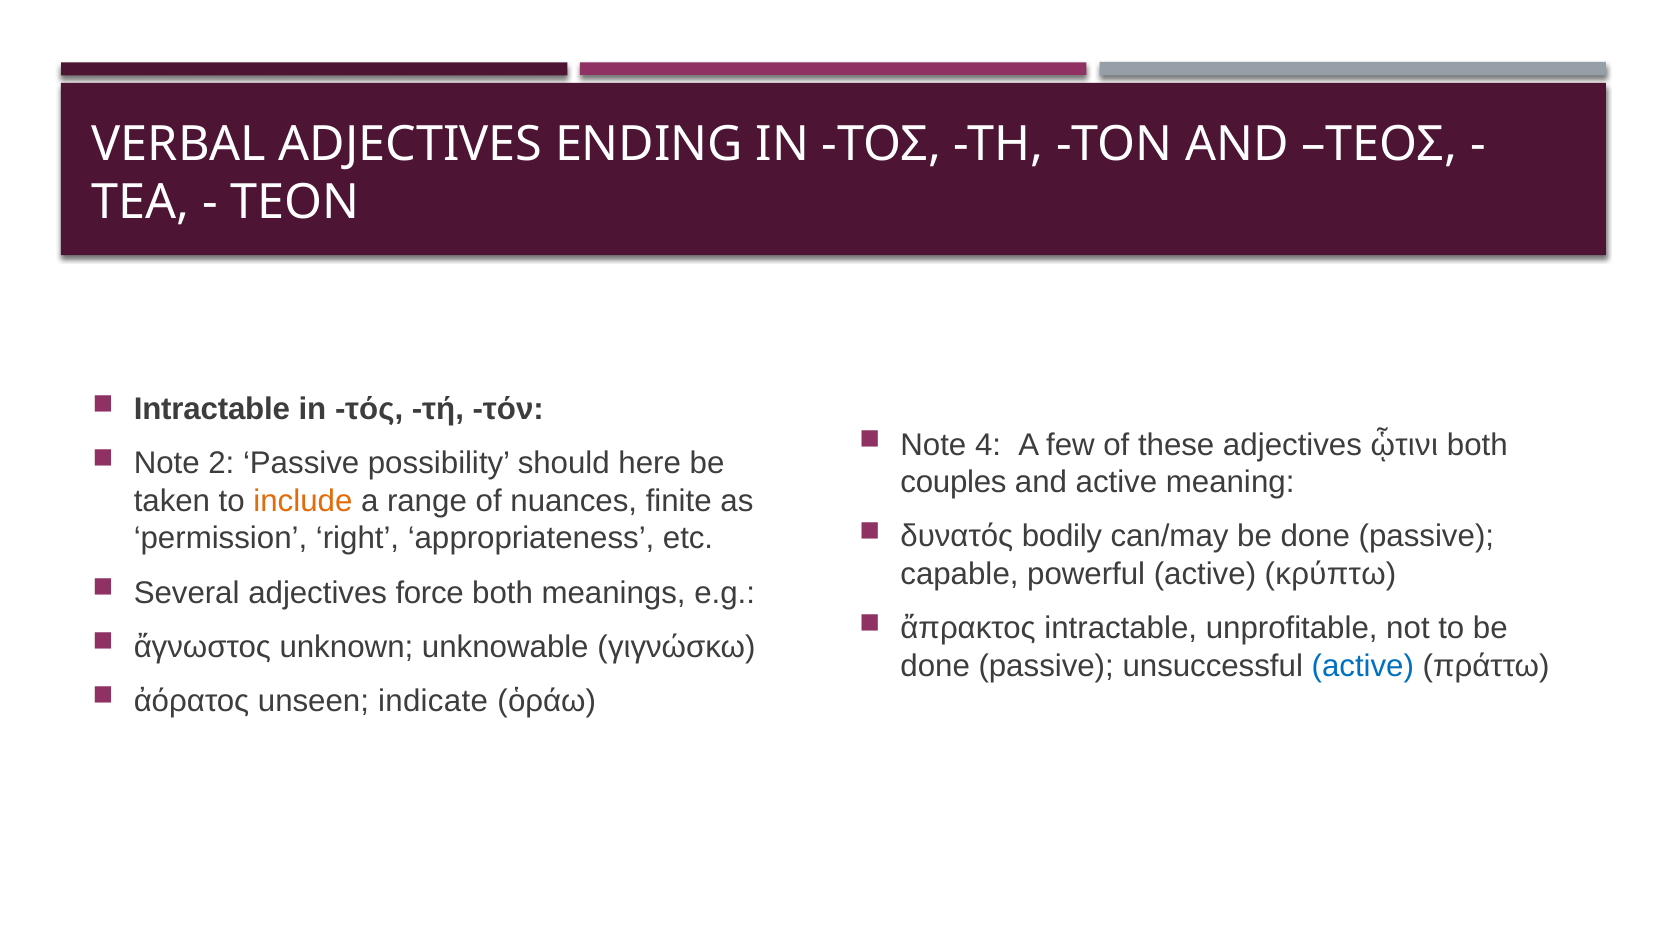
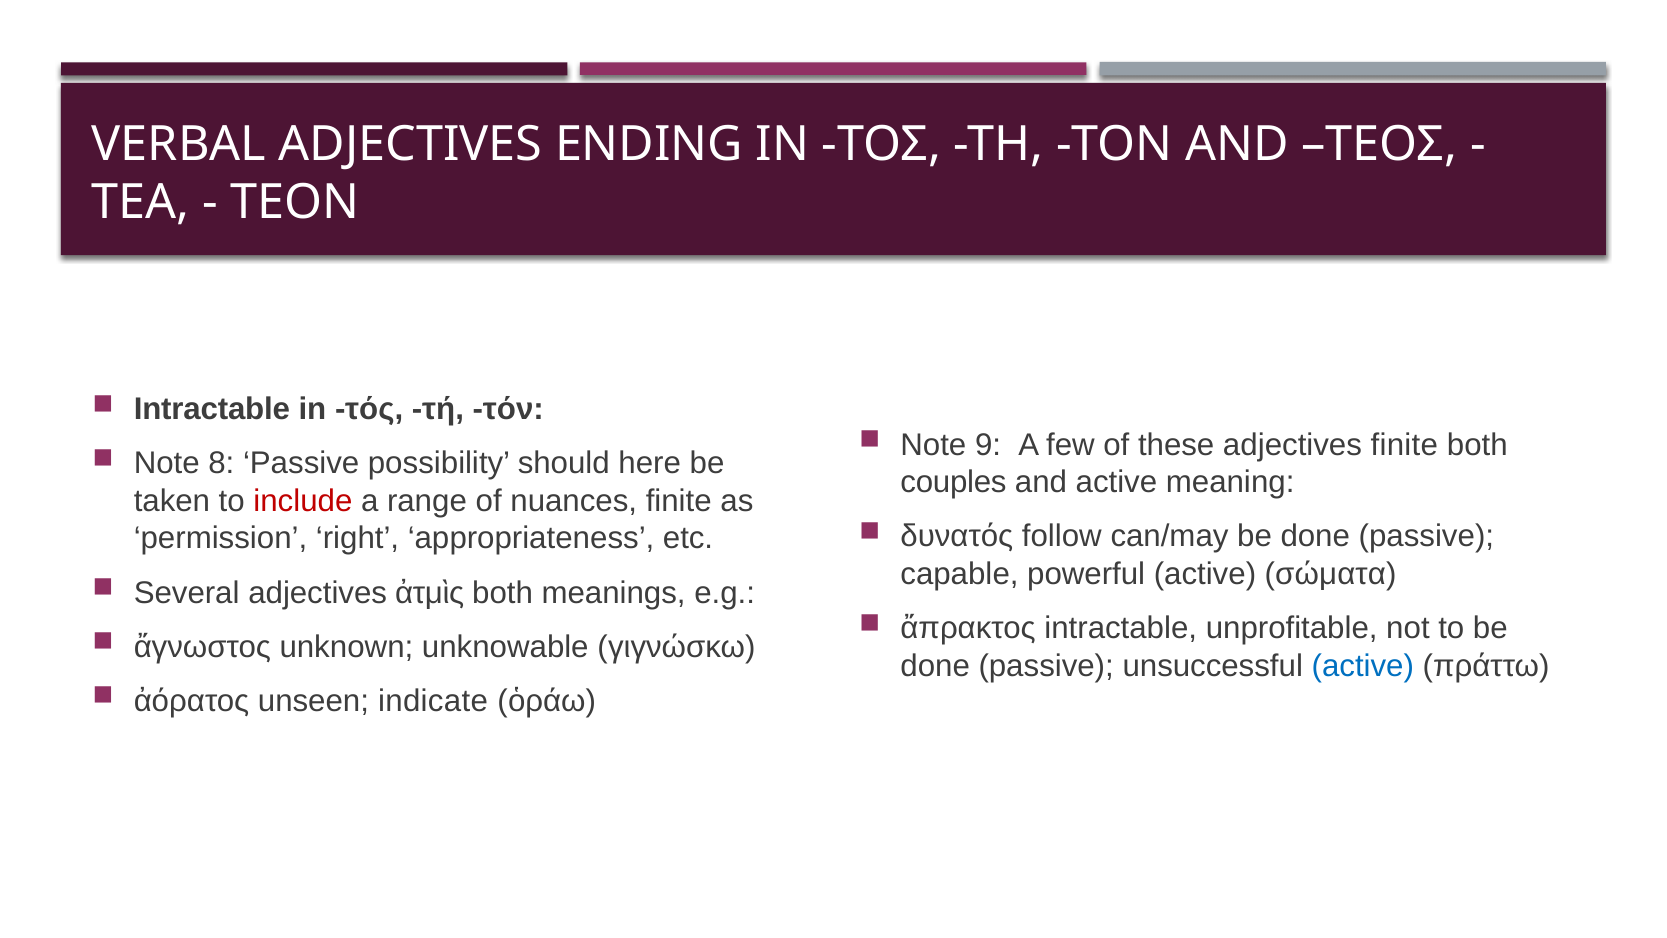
4: 4 -> 9 (988, 445)
adjectives ᾧτινι: ᾧτινι -> finite (1404, 445)
2: 2 -> 8 (221, 463)
include colour: orange -> red (303, 501)
bodily: bodily -> follow (1062, 536)
κρύπτω: κρύπτω -> σώματα (1331, 574)
force: force -> ἀτμὶς (430, 593)
